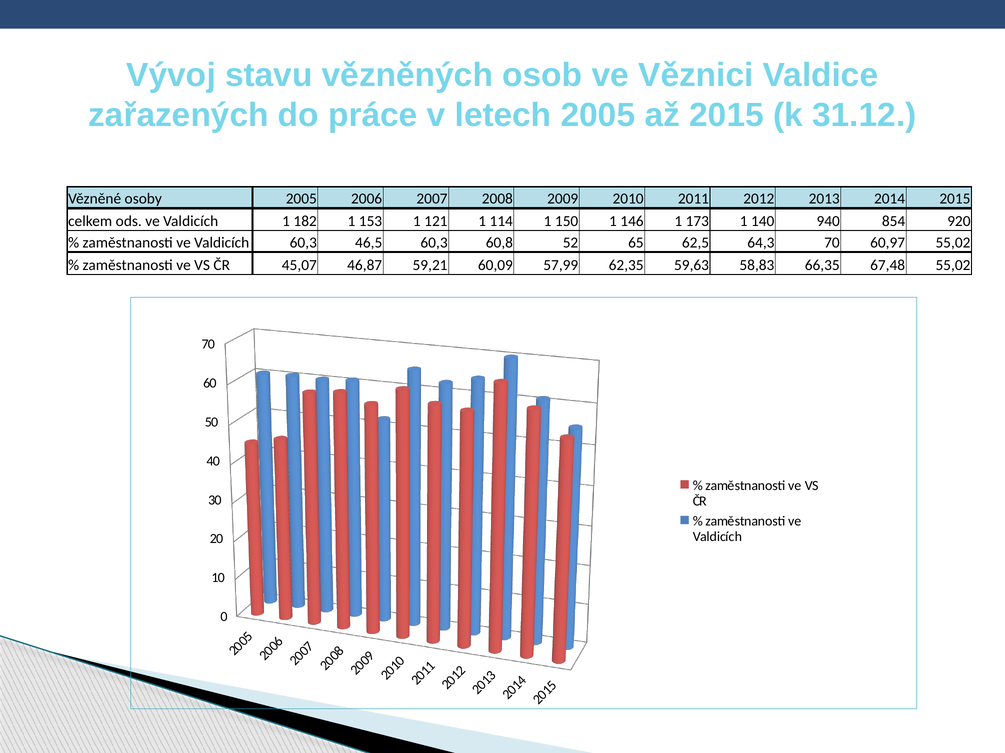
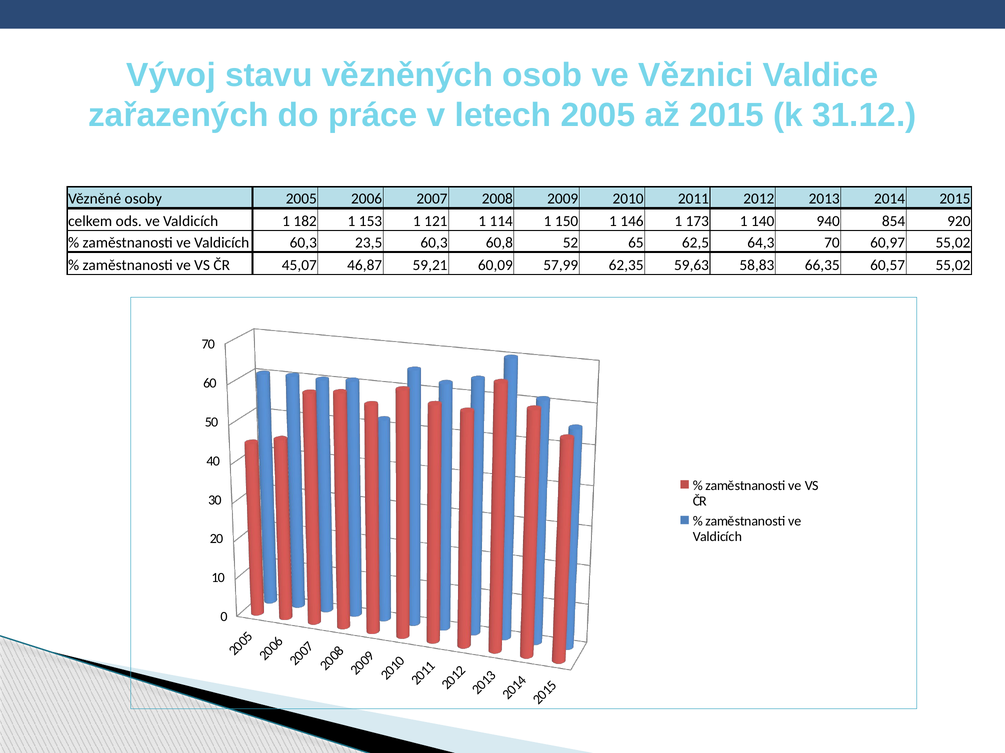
46,5: 46,5 -> 23,5 (369, 243)
67,48: 67,48 -> 60,57 (888, 265)
